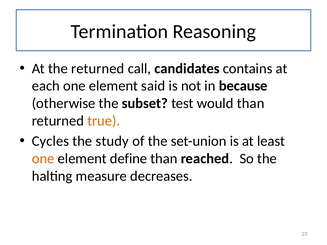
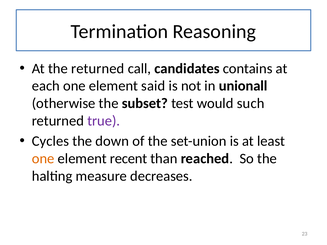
because: because -> unionall (243, 86)
would than: than -> such (251, 103)
true colour: orange -> purple (104, 121)
study: study -> down (112, 141)
define: define -> recent (129, 159)
